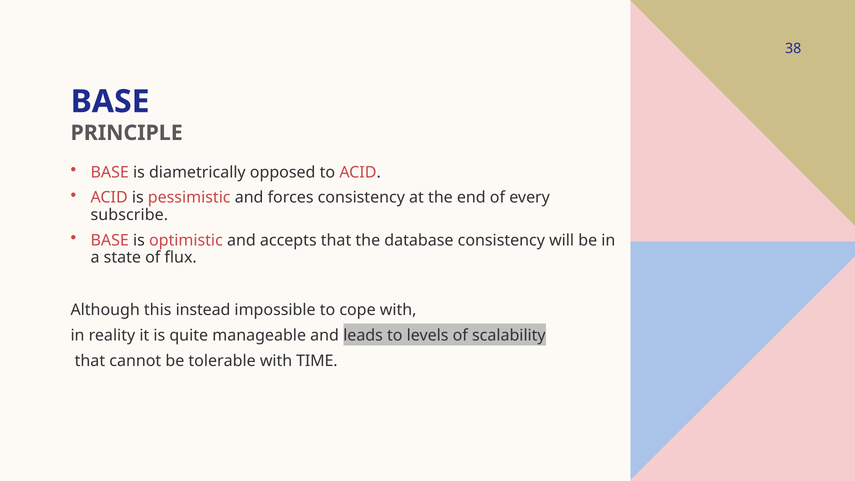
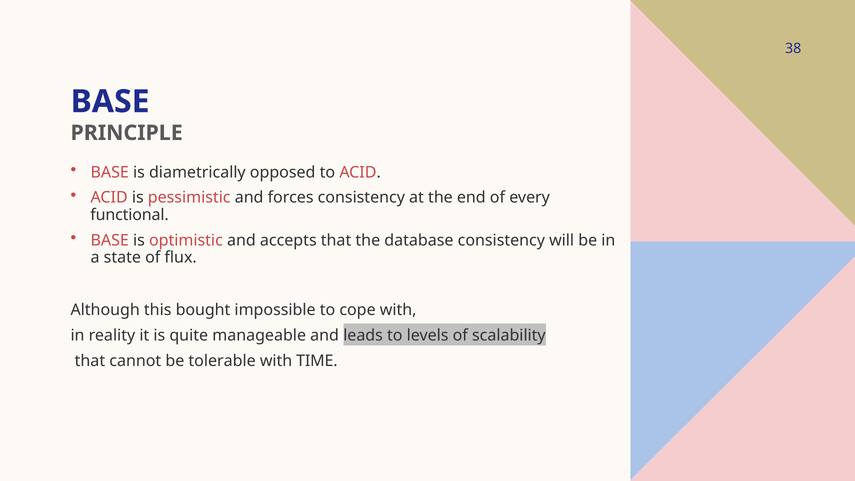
subscribe: subscribe -> functional (129, 215)
instead: instead -> bought (203, 310)
